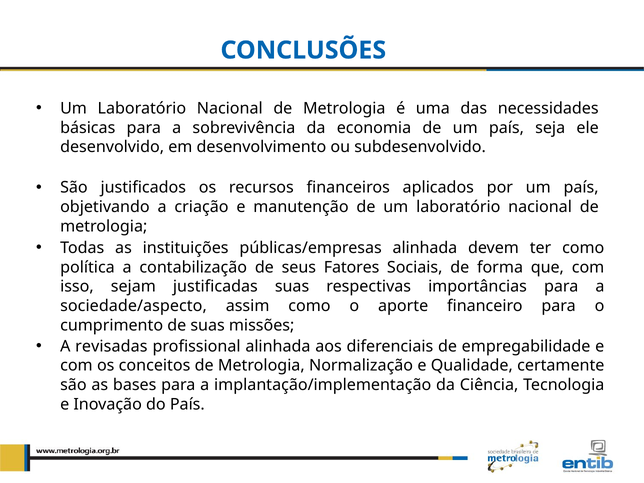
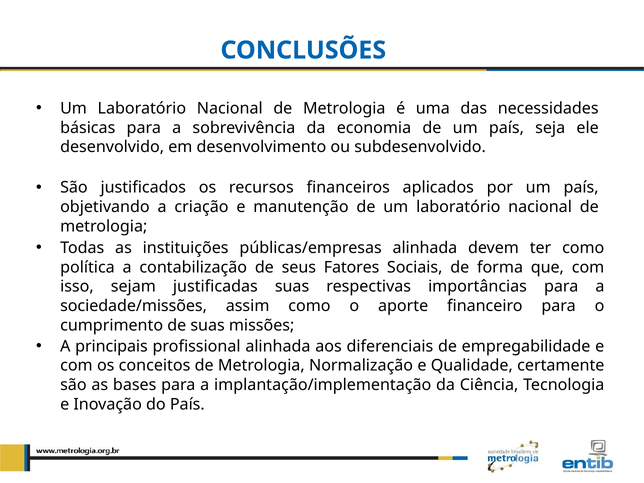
sociedade/aspecto: sociedade/aspecto -> sociedade/missões (134, 306)
revisadas: revisadas -> principais (111, 346)
